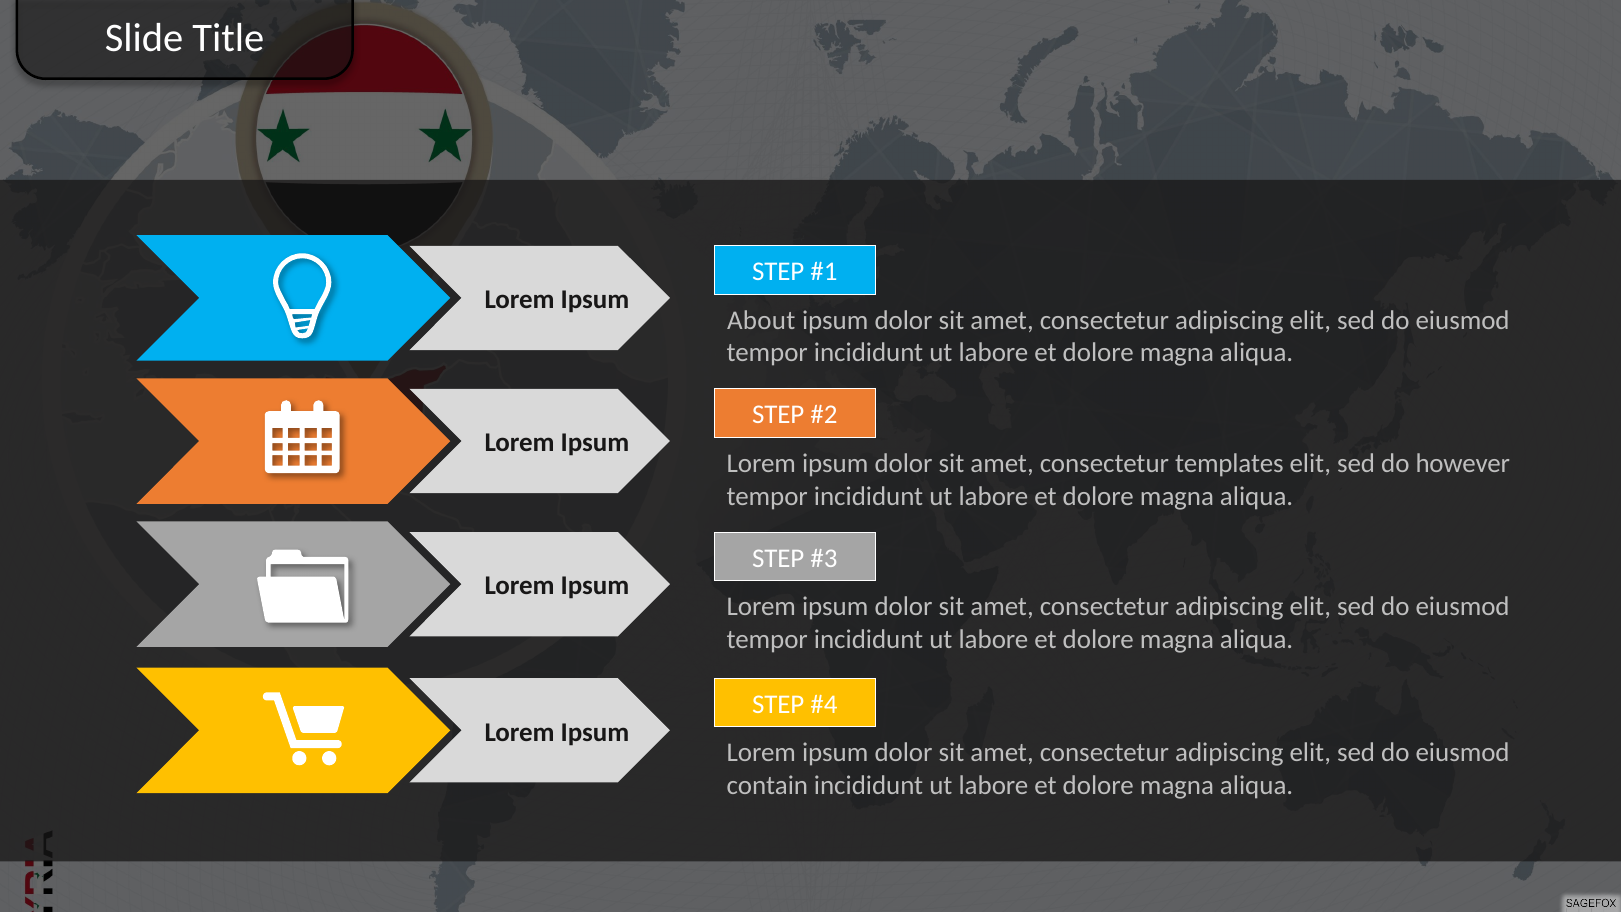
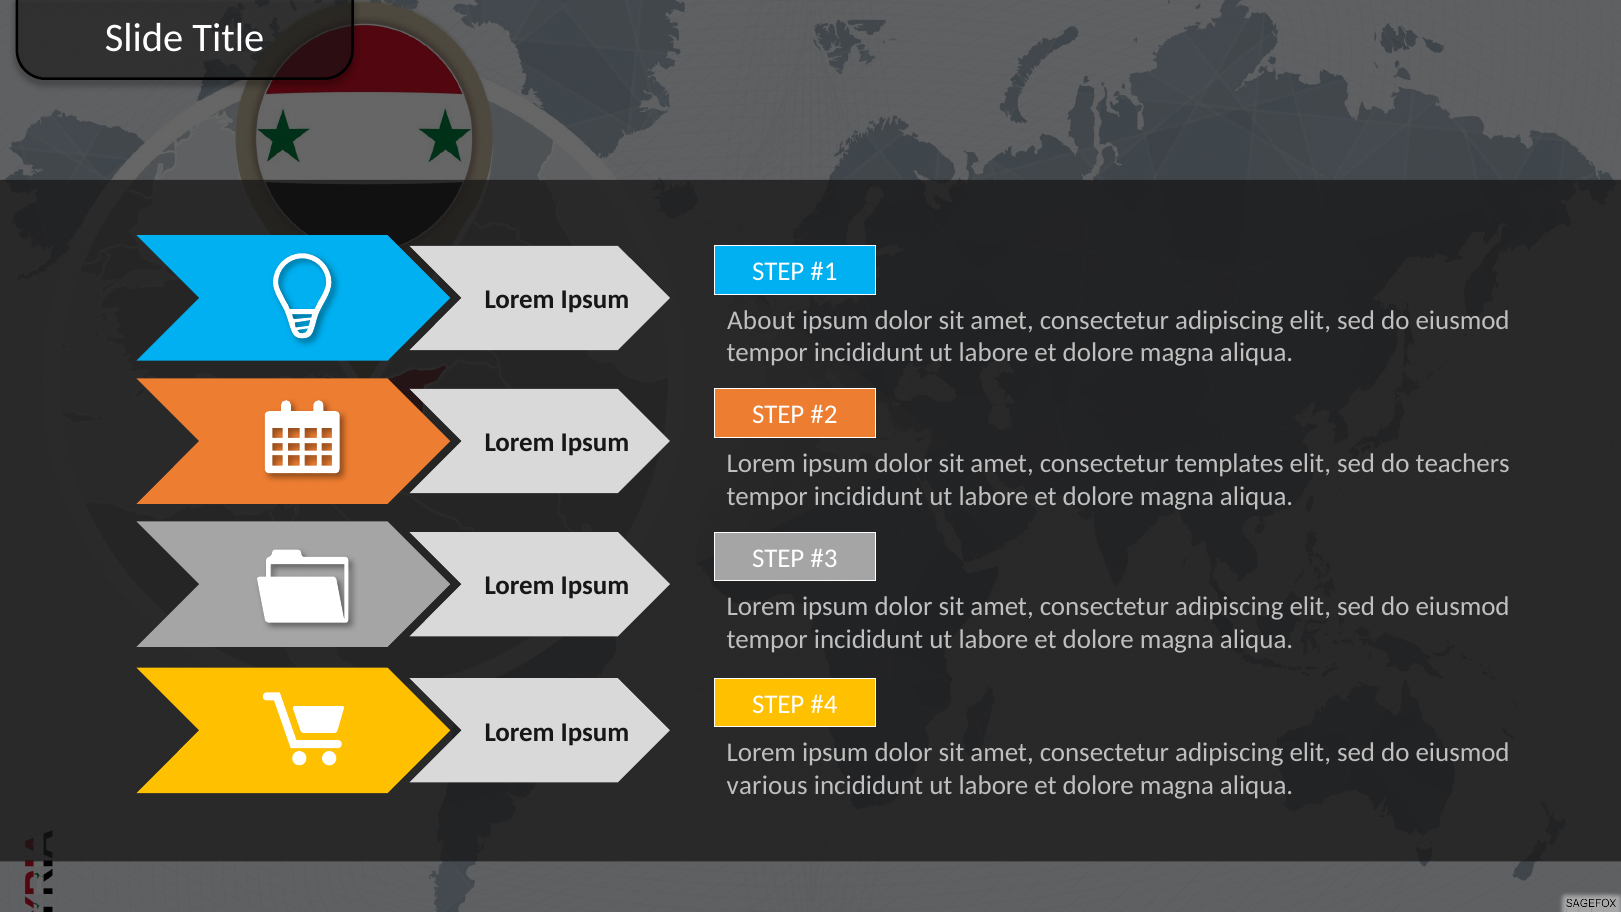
however: however -> teachers (1463, 464)
contain: contain -> various (767, 785)
